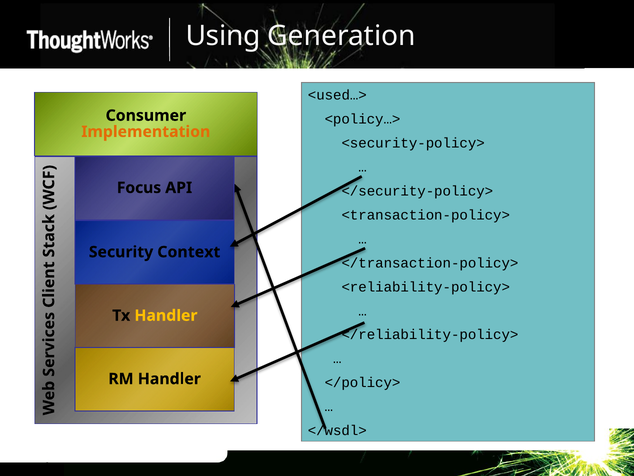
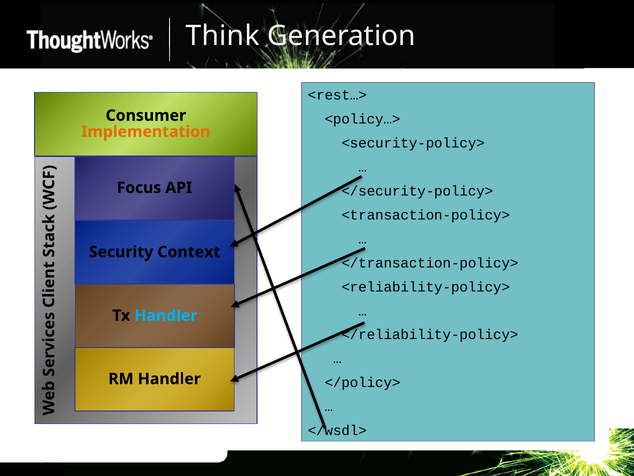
Using: Using -> Think (223, 36)
<used…>: <used…> -> <rest…> (337, 95)
Handler colour: yellow -> light blue (166, 315)
